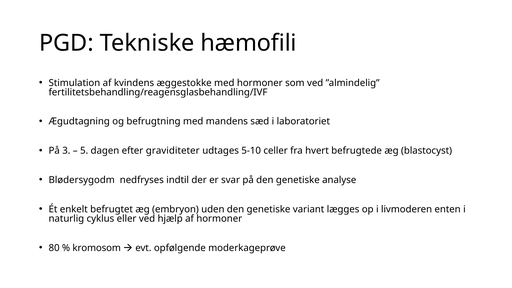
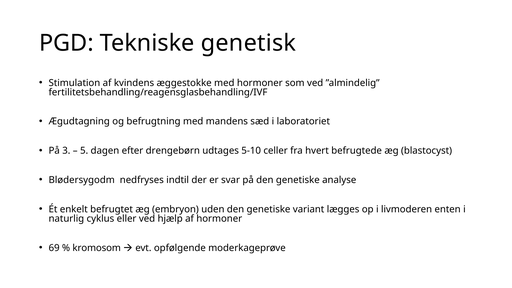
hæmofili: hæmofili -> genetisk (248, 43)
graviditeter: graviditeter -> drengebørn (173, 151)
80: 80 -> 69 (54, 248)
